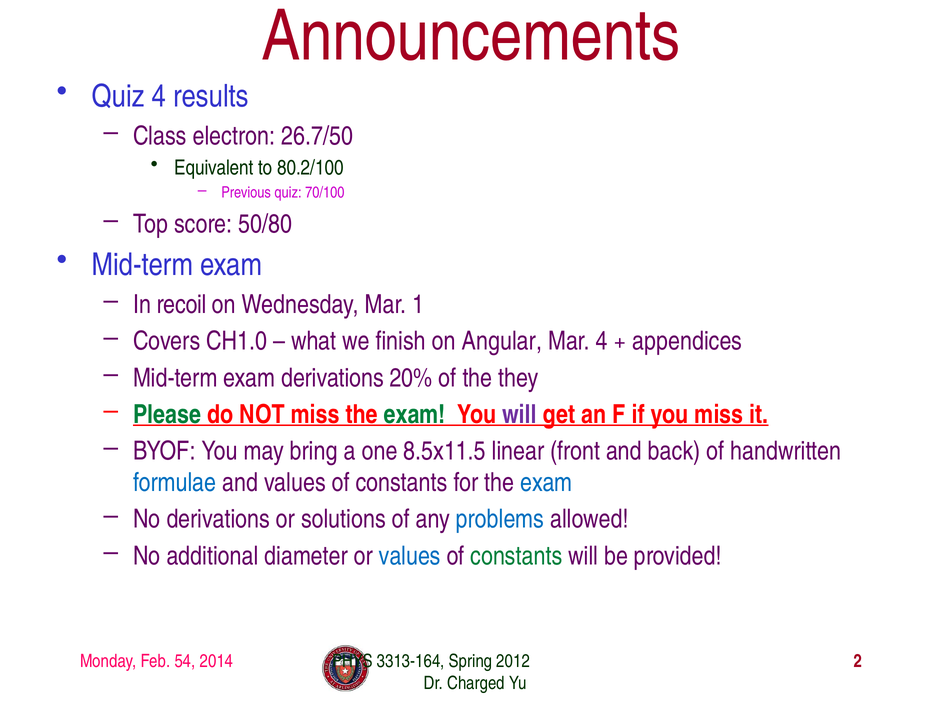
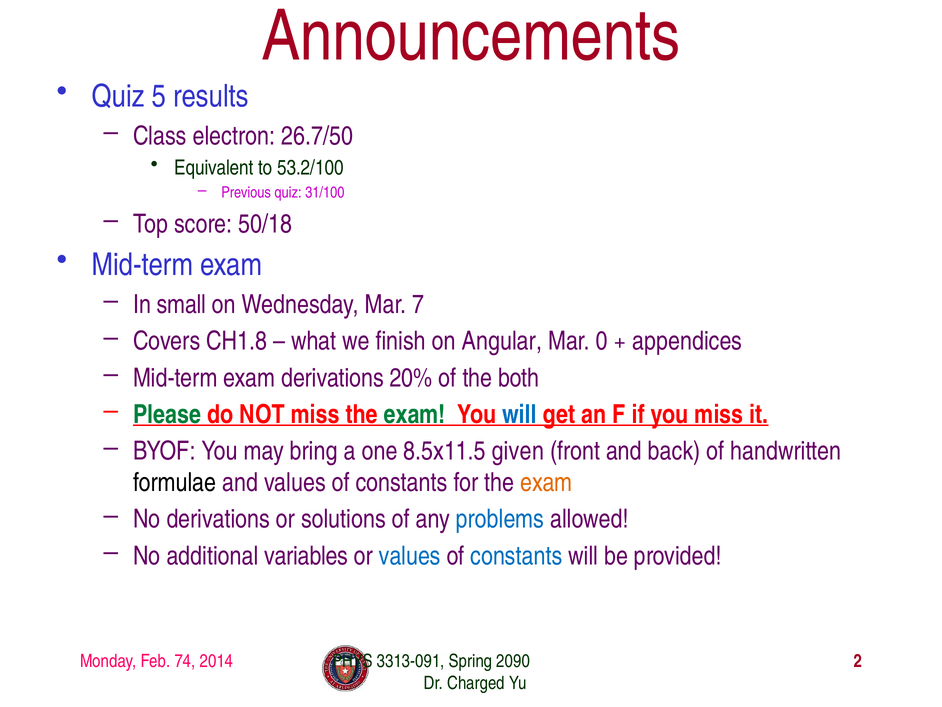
Quiz 4: 4 -> 5 (159, 96)
80.2/100: 80.2/100 -> 53.2/100 (310, 168)
70/100: 70/100 -> 31/100 (325, 193)
50/80: 50/80 -> 50/18 (265, 224)
recoil: recoil -> small (181, 304)
1: 1 -> 7 (418, 304)
CH1.0: CH1.0 -> CH1.8 (237, 341)
Mar 4: 4 -> 0 (602, 341)
they: they -> both (519, 378)
will colour: purple -> blue (520, 414)
linear: linear -> given (518, 451)
formulae colour: blue -> black (175, 482)
exam colour: blue -> orange (546, 482)
diameter: diameter -> variables (306, 556)
constants colour: green -> blue (516, 556)
54: 54 -> 74 (185, 661)
3313-164: 3313-164 -> 3313-091 (411, 661)
2012: 2012 -> 2090 (513, 661)
